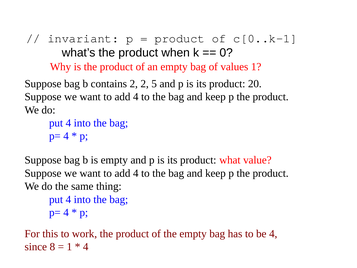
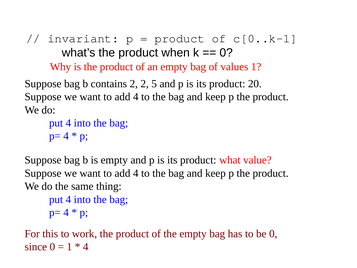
be 4: 4 -> 0 (273, 233)
since 8: 8 -> 0 (52, 247)
